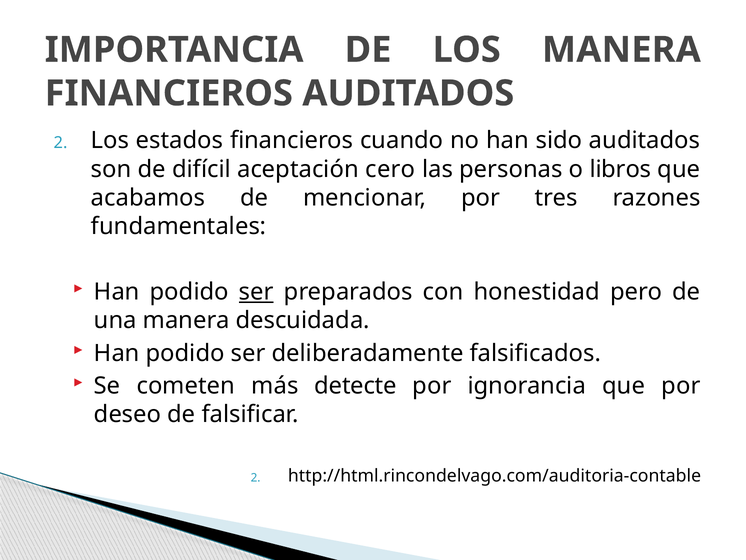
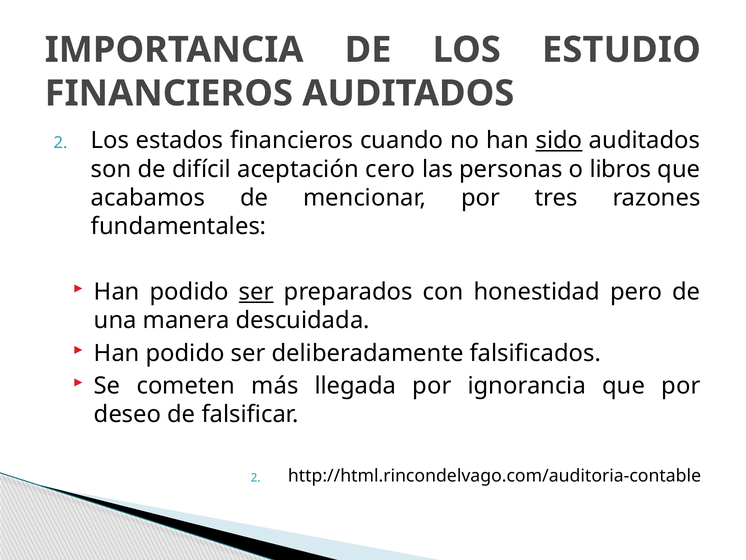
LOS MANERA: MANERA -> ESTUDIO (621, 50)
sido underline: none -> present (559, 140)
detecte: detecte -> llegada (355, 386)
